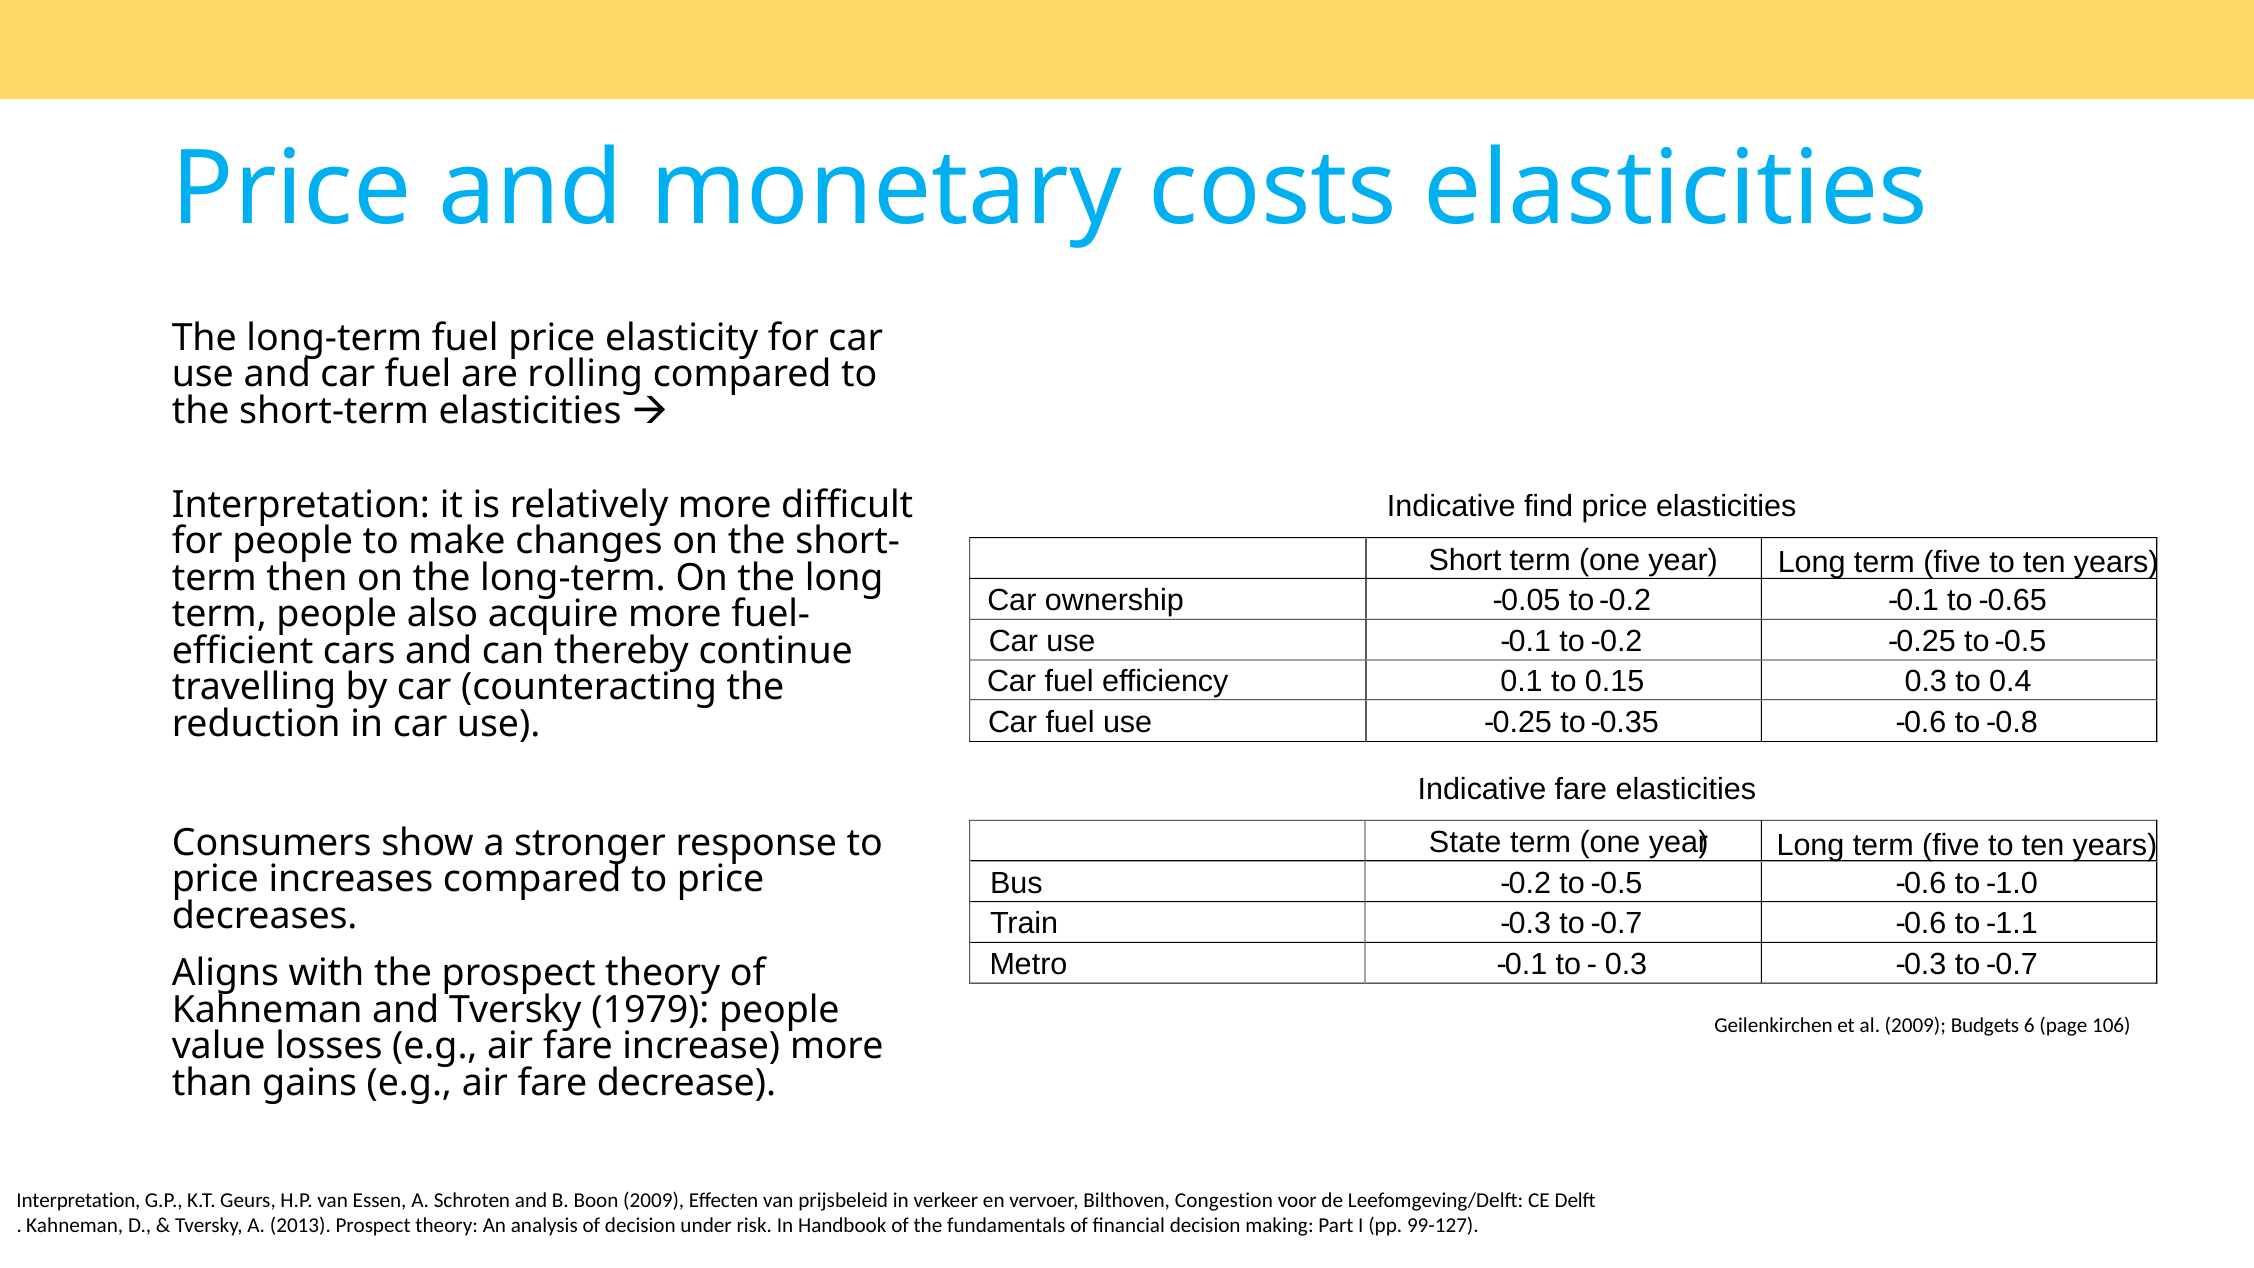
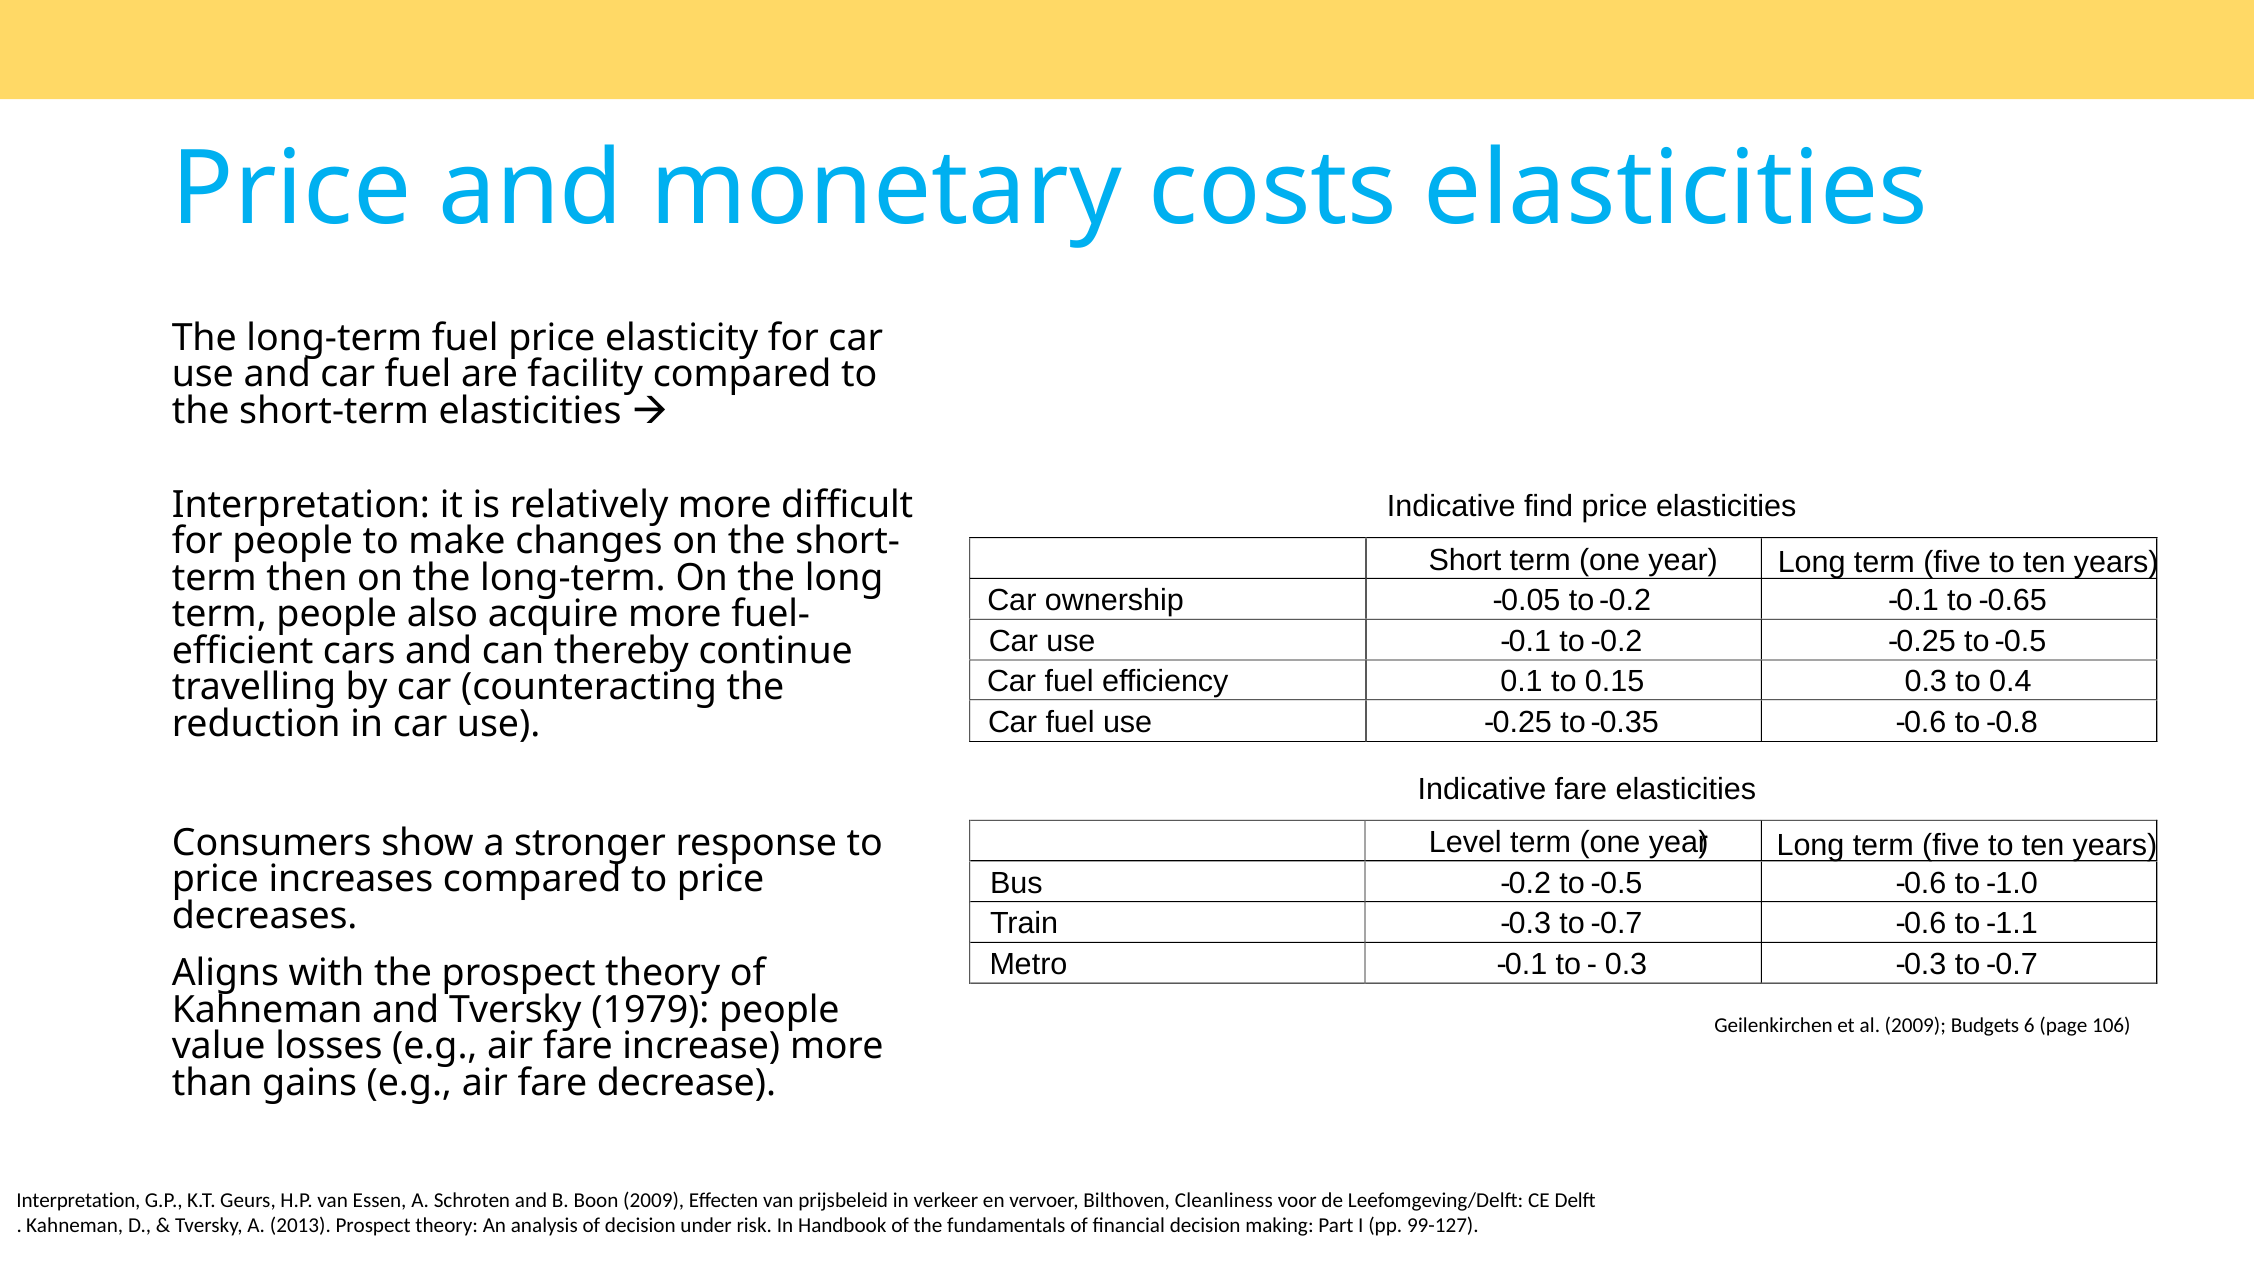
rolling: rolling -> facility (585, 374)
State: State -> Level (1465, 843)
Congestion: Congestion -> Cleanliness (1224, 1200)
